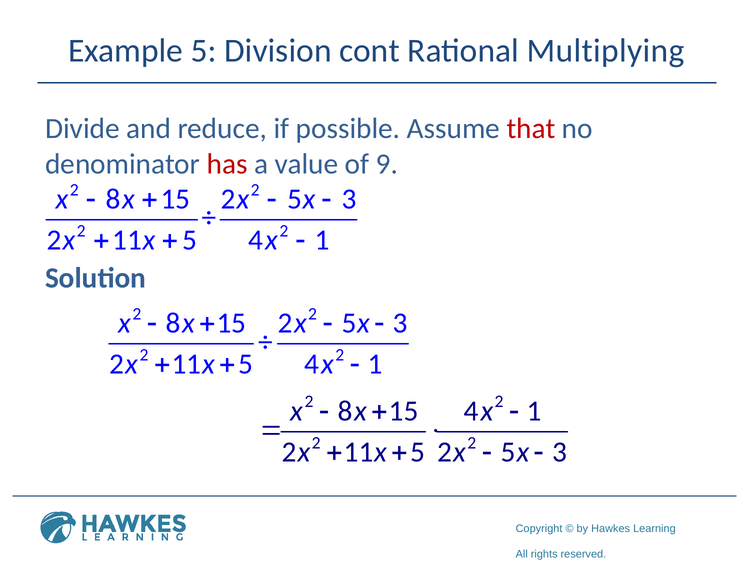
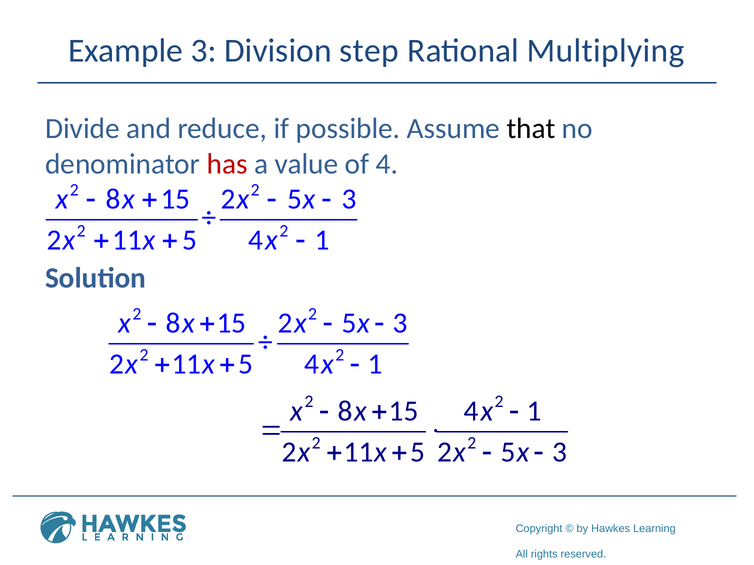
Example 5: 5 -> 3 (204, 51)
cont: cont -> step (369, 51)
that colour: red -> black (531, 129)
of 9: 9 -> 4 (387, 164)
